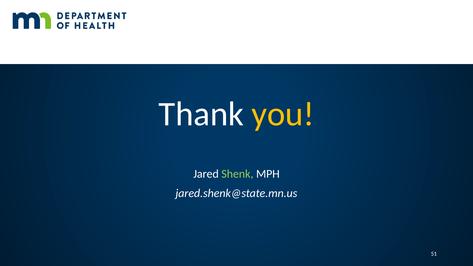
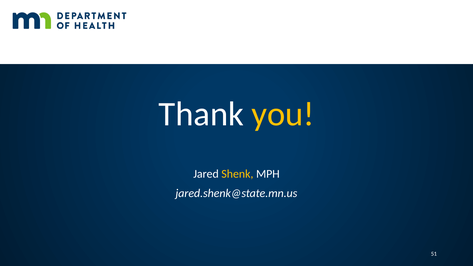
Shenk colour: light green -> yellow (237, 174)
